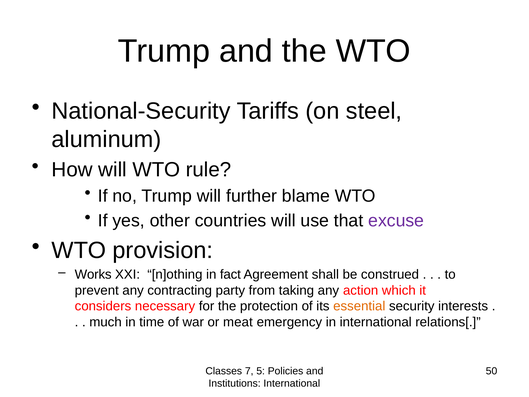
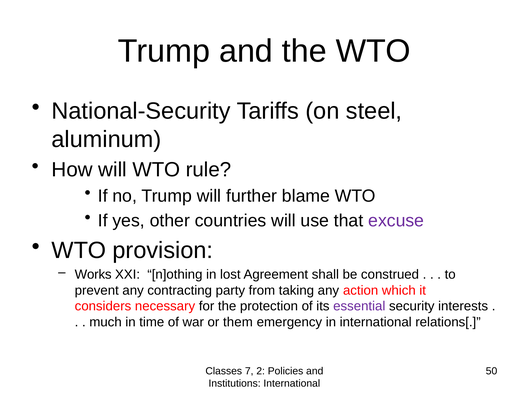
fact: fact -> lost (230, 274)
essential colour: orange -> purple (359, 306)
meat: meat -> them (238, 322)
5: 5 -> 2 (261, 371)
